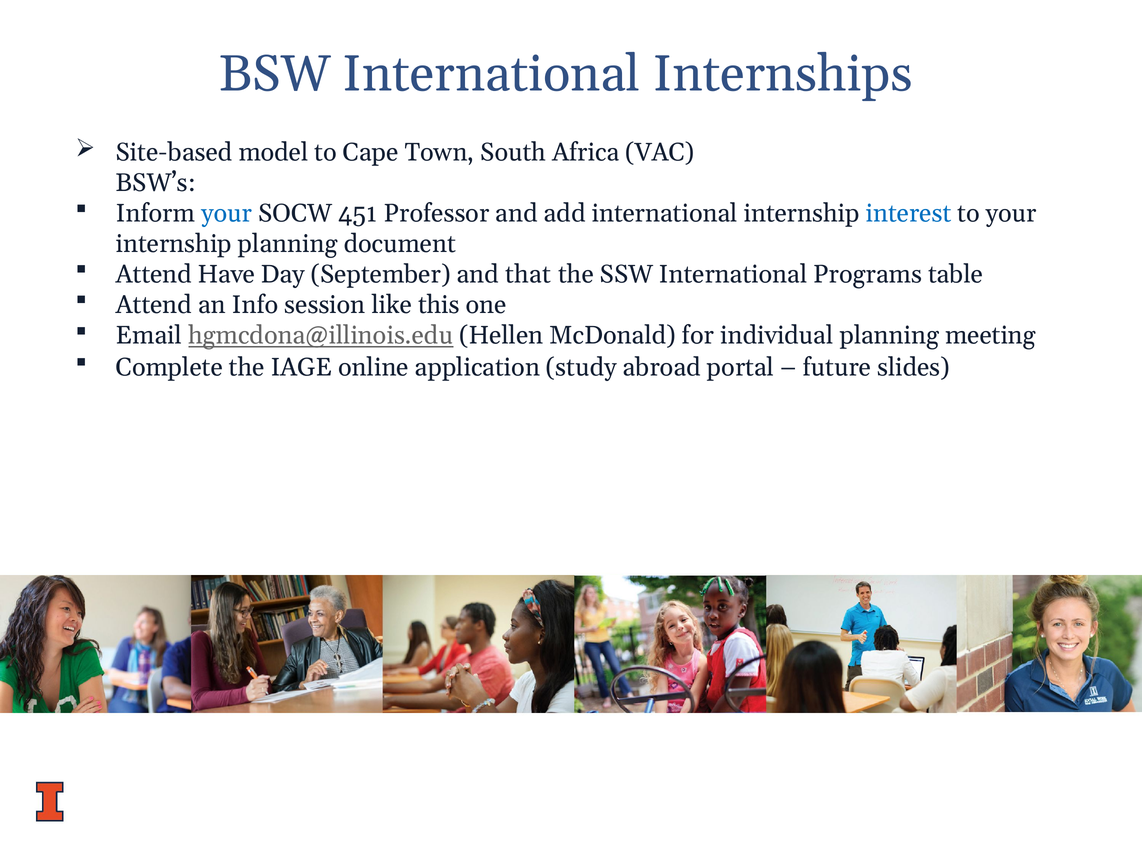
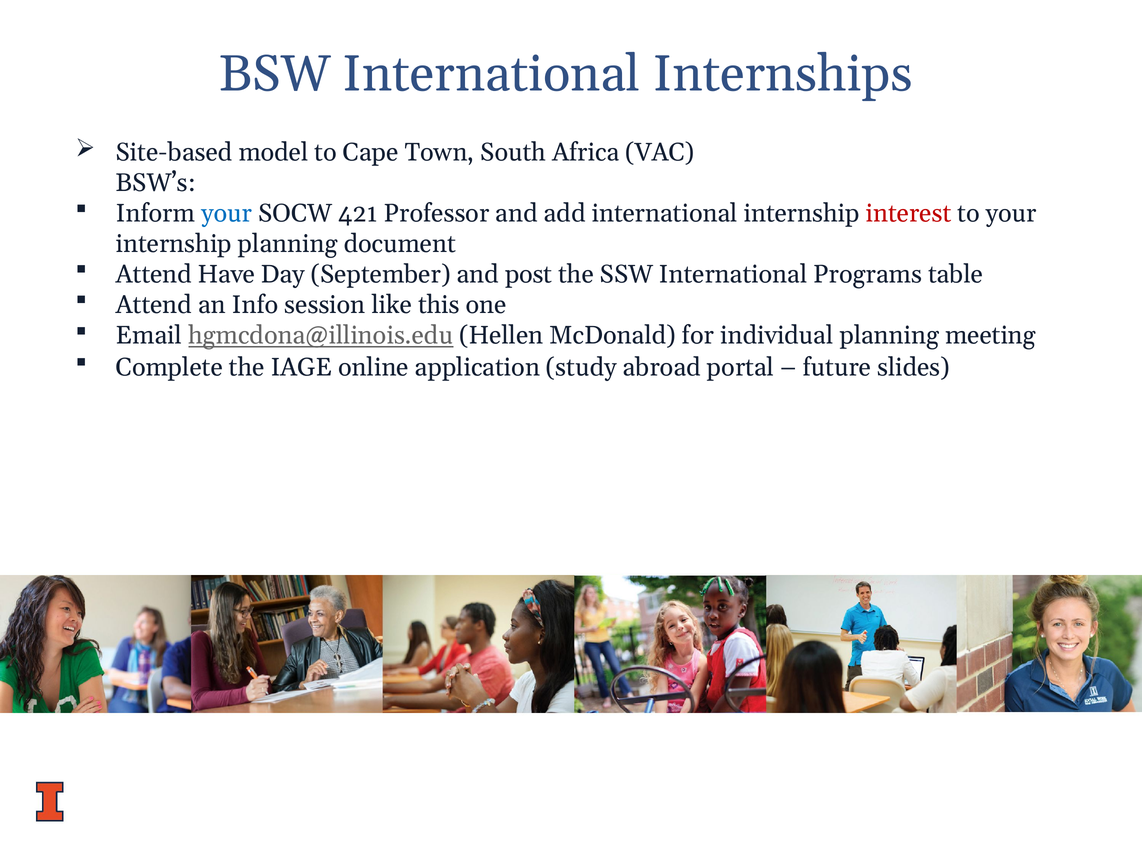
451: 451 -> 421 (358, 213)
interest colour: blue -> red (909, 213)
that: that -> post (529, 274)
